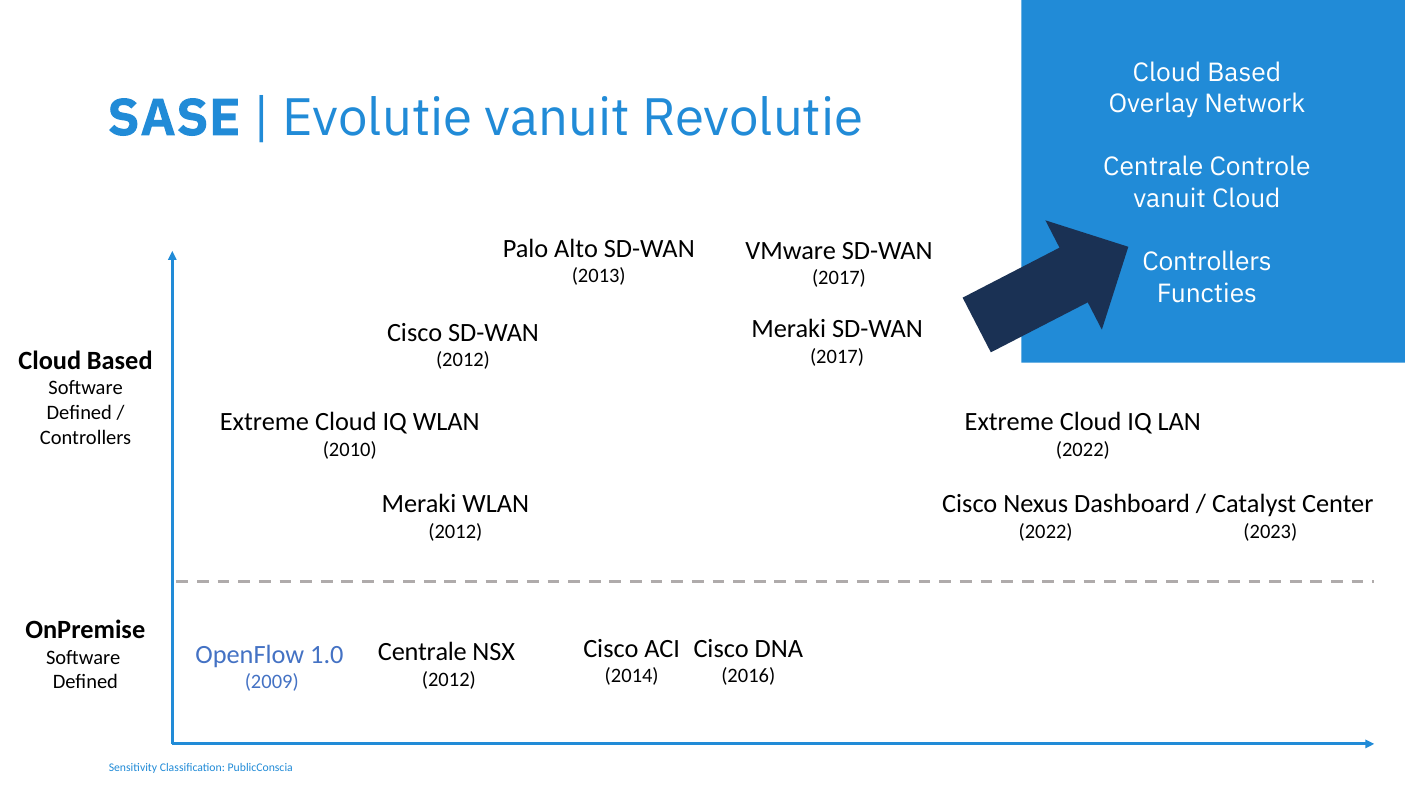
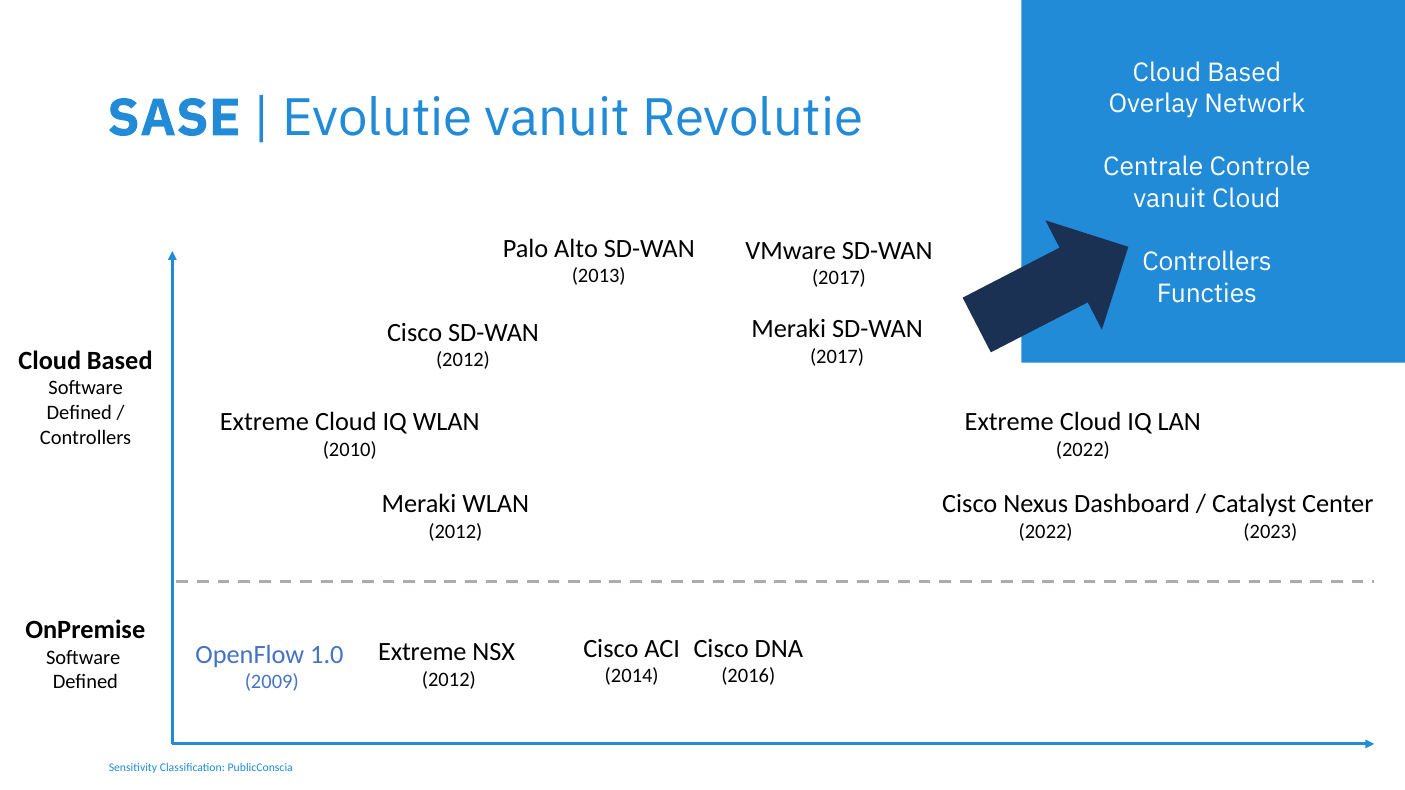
Centrale: Centrale -> Extreme (422, 652)
